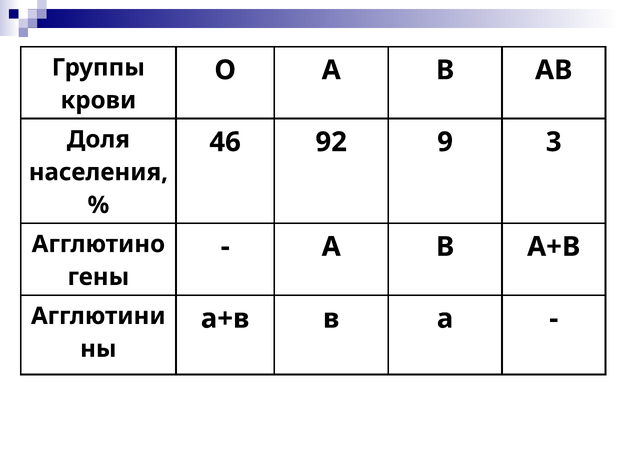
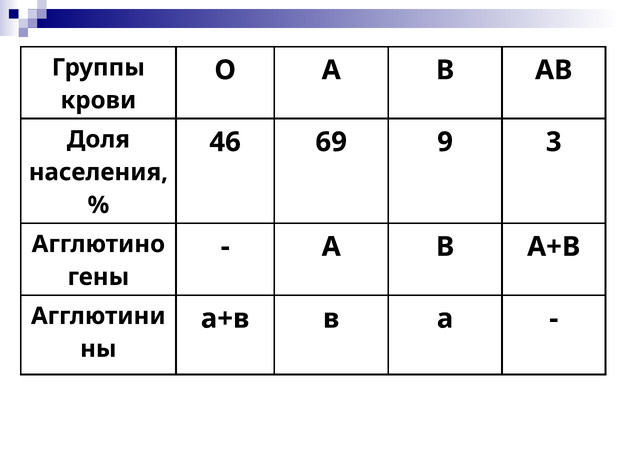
92: 92 -> 69 (331, 142)
